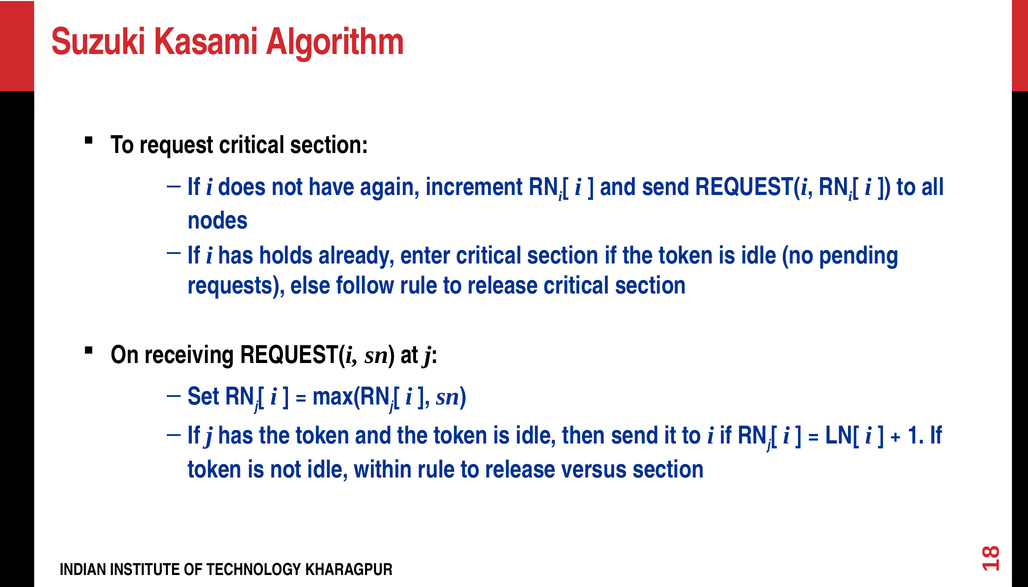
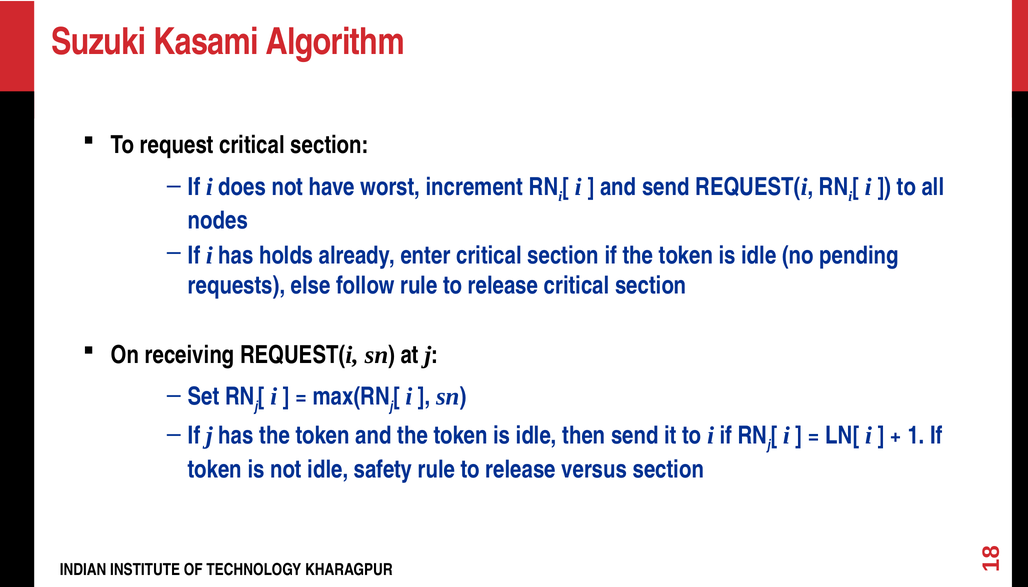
again: again -> worst (390, 187)
within: within -> safety (383, 470)
